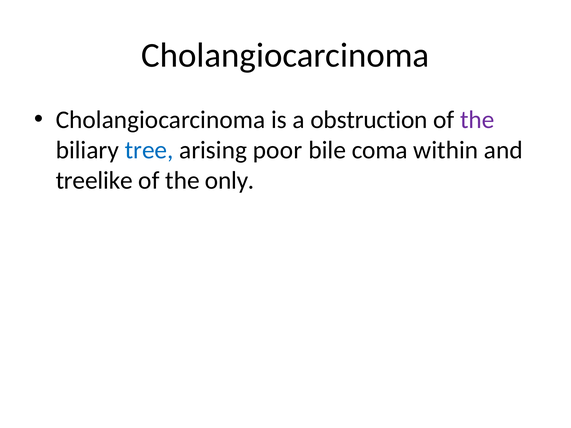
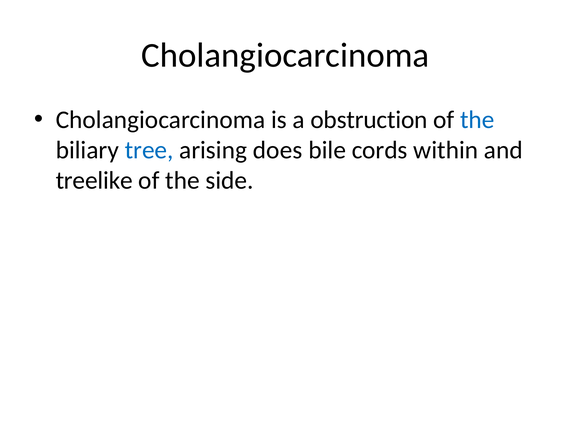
the colour: purple -> blue (477, 120)
poor: poor -> does (278, 150)
coma: coma -> cords (380, 150)
only: only -> side (230, 181)
